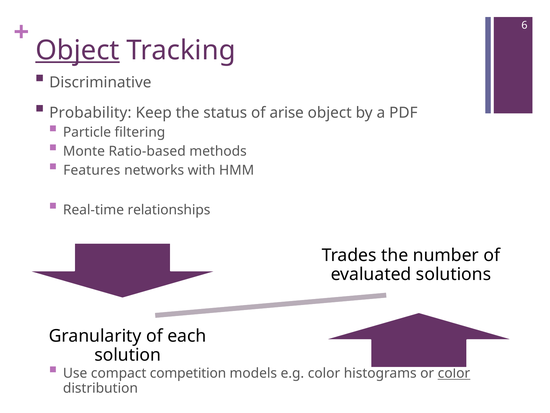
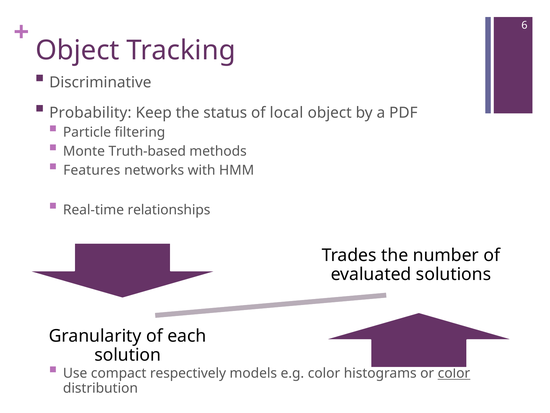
Object underline: present -> none (78, 50)
arise: arise -> local (286, 113)
Ratio-based: Ratio-based -> Truth-based (147, 151)
competition: competition -> respectively (188, 373)
